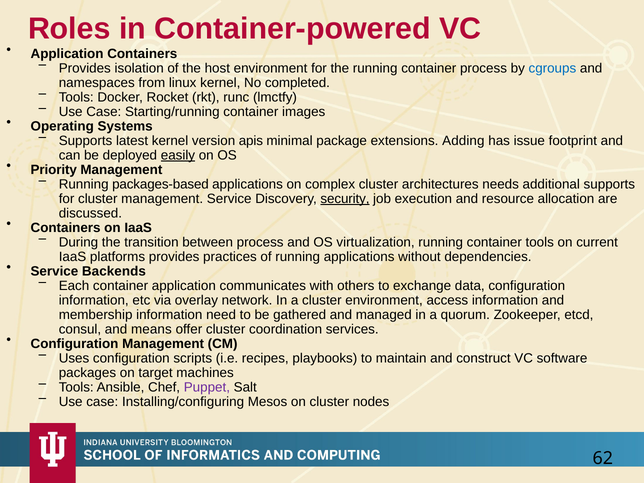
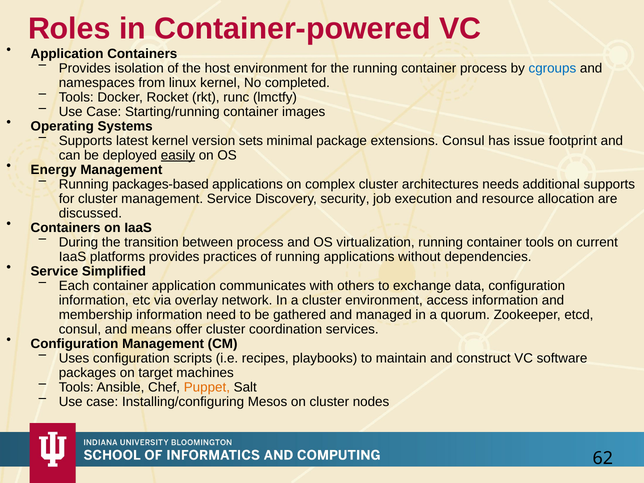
apis: apis -> sets (251, 141)
extensions Adding: Adding -> Consul (463, 141)
Priority: Priority -> Energy (54, 170)
security underline: present -> none (345, 199)
Backends: Backends -> Simplified (114, 271)
Puppet colour: purple -> orange (207, 387)
